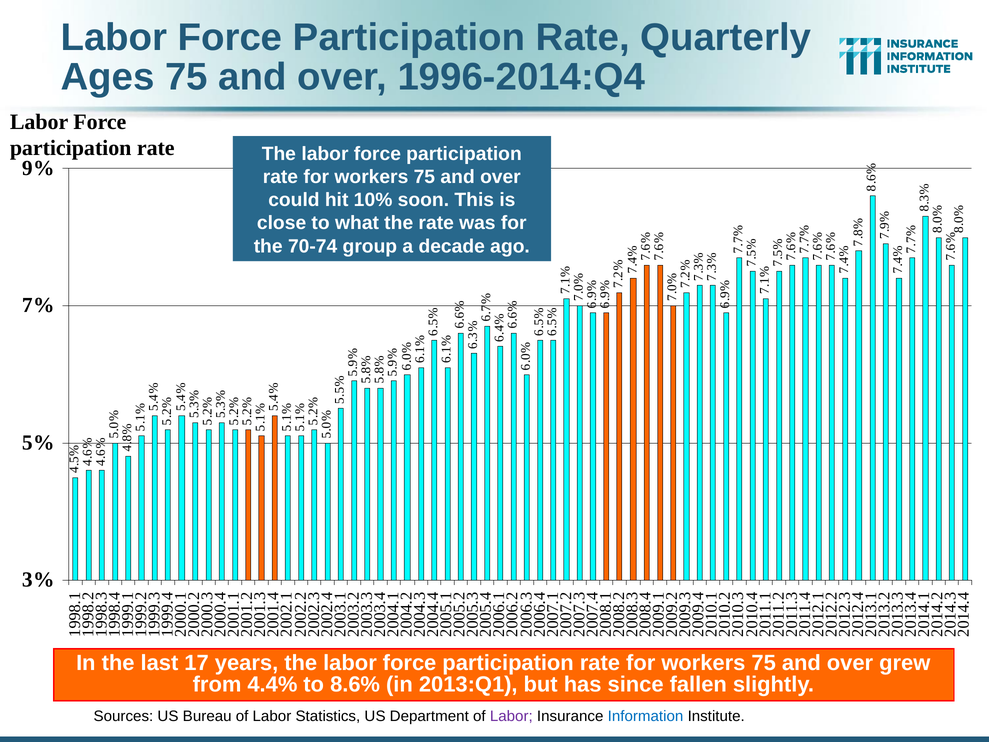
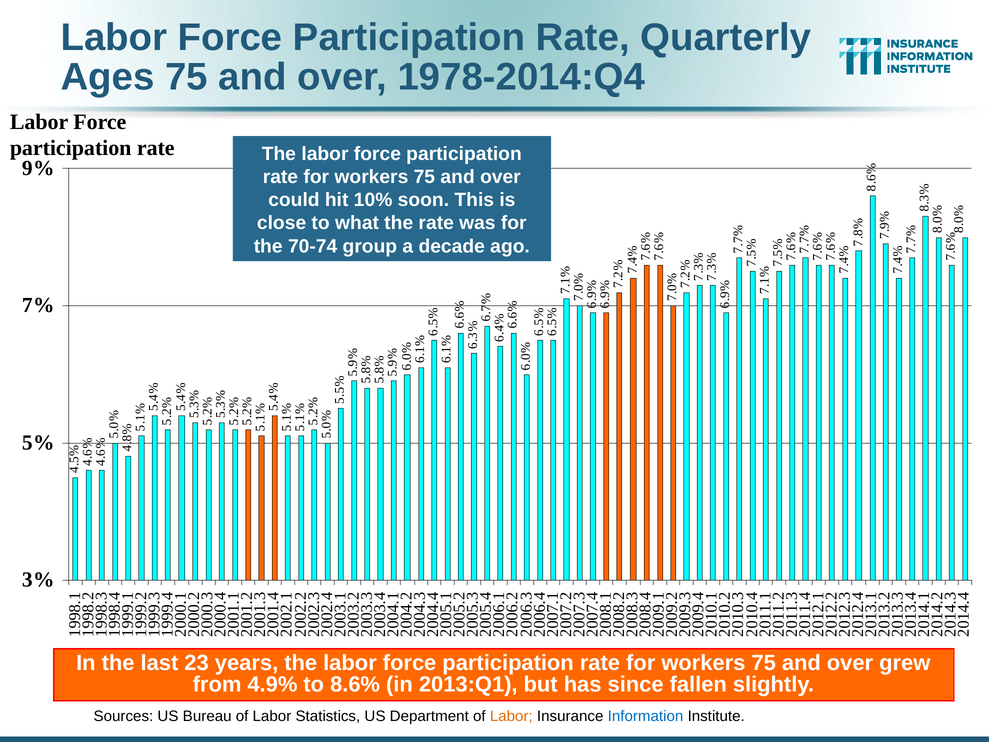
1996-2014:Q4: 1996-2014:Q4 -> 1978-2014:Q4 (521, 77)
17: 17 -> 23 (197, 663)
4.4%: 4.4% -> 4.9% (272, 684)
Labor colour: purple -> orange (511, 716)
